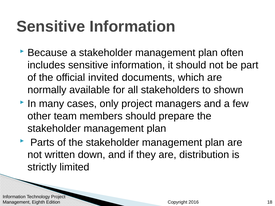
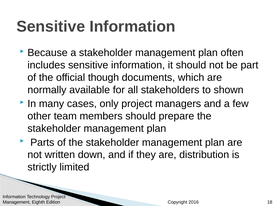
invited: invited -> though (103, 78)
